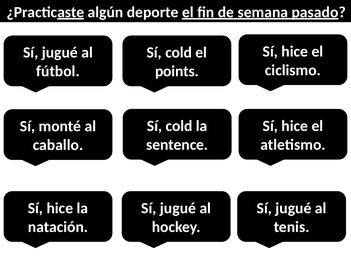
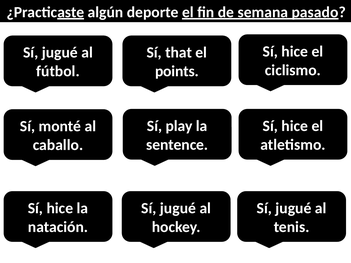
cold: cold -> that (179, 53)
cold: cold -> play (179, 126)
